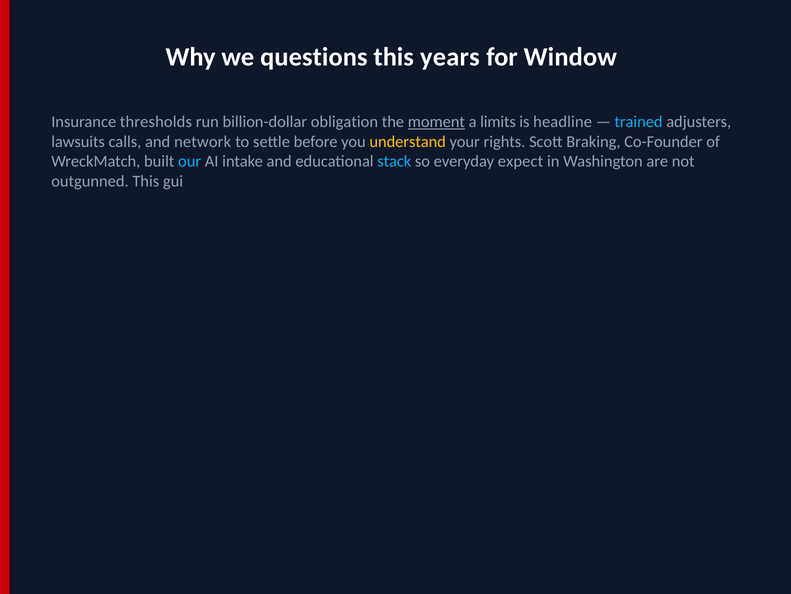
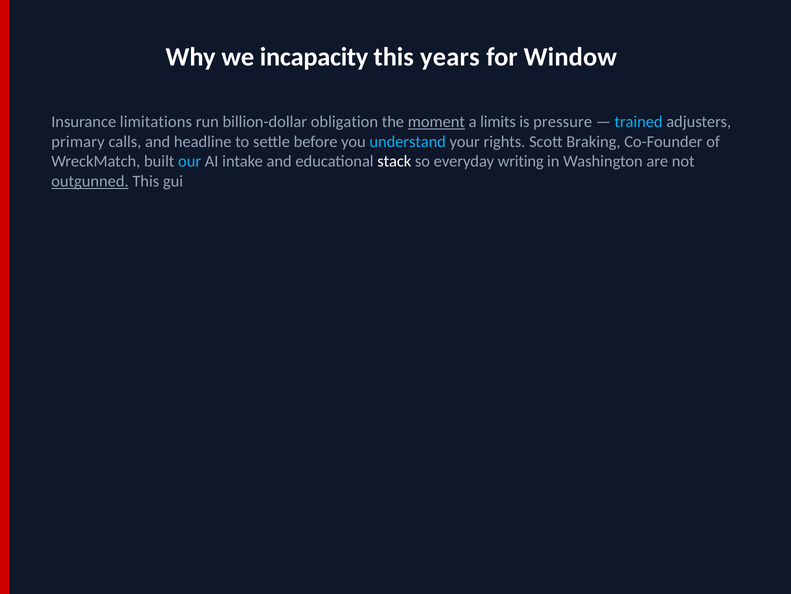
questions: questions -> incapacity (314, 57)
thresholds: thresholds -> limitations (156, 122)
headline: headline -> pressure (563, 122)
lawsuits: lawsuits -> primary (78, 141)
network: network -> headline (203, 141)
understand colour: yellow -> light blue (408, 141)
stack colour: light blue -> white (394, 161)
expect: expect -> writing (521, 161)
outgunned underline: none -> present (90, 181)
